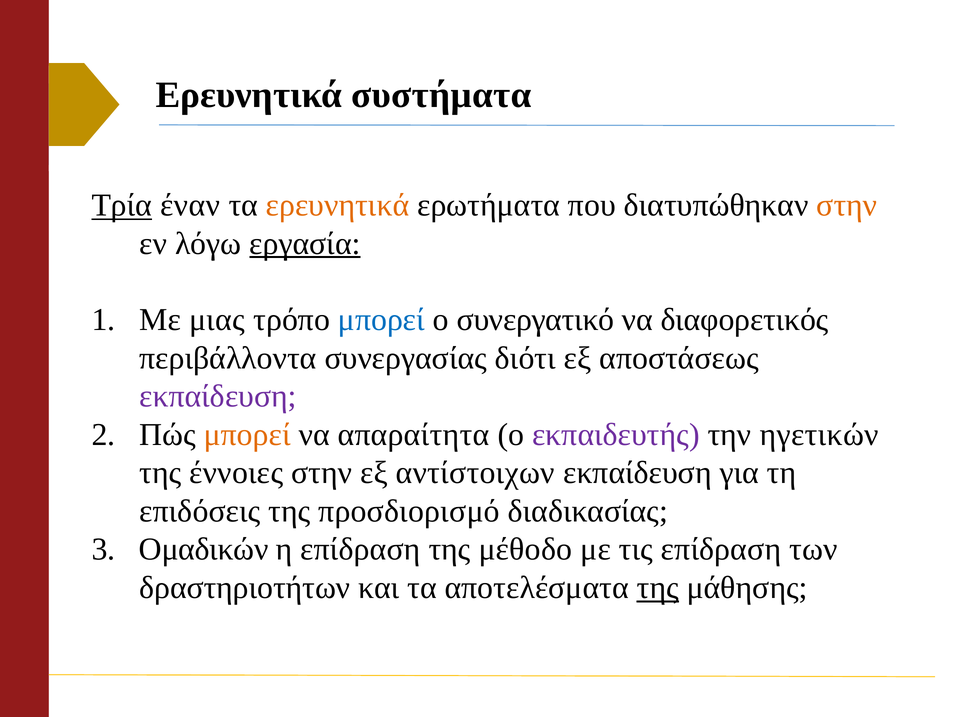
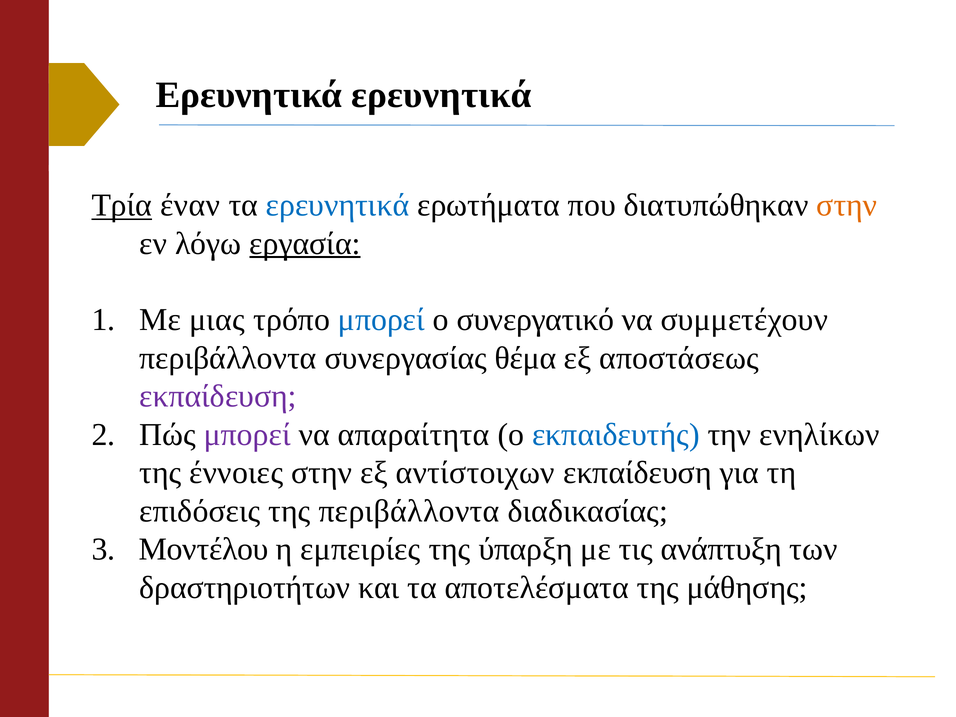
Ερευνητικά συστήματα: συστήματα -> ερευνητικά (441, 95)
ερευνητικά colour: orange -> blue (338, 205)
διαφορετικός: διαφορετικός -> συμμετέχουν (744, 320)
διότι: διότι -> θέμα (526, 358)
μπορεί colour: orange -> purple (247, 435)
εκπαιδευτής colour: purple -> blue (616, 435)
ηγετικών: ηγετικών -> ενηλίκων (819, 435)
της προσδιορισμό: προσδιορισμό -> περιβάλλοντα (409, 511)
Ομαδικών: Ομαδικών -> Μοντέλου (204, 549)
η επίδραση: επίδραση -> εμπειρίες (360, 549)
μέθοδο: μέθοδο -> ύπαρξη (526, 549)
τις επίδραση: επίδραση -> ανάπτυξη (721, 549)
της underline: present -> none (658, 588)
